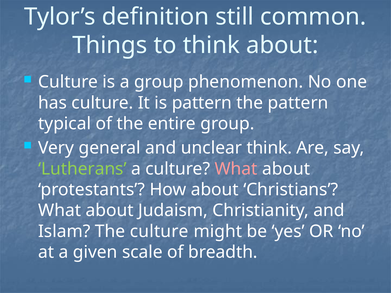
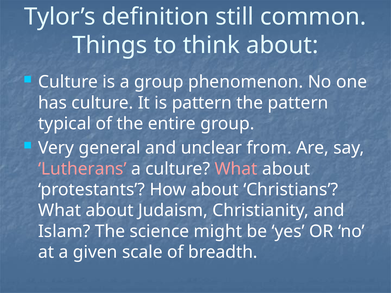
unclear think: think -> from (269, 148)
Lutherans colour: light green -> pink (82, 169)
The culture: culture -> science (159, 232)
